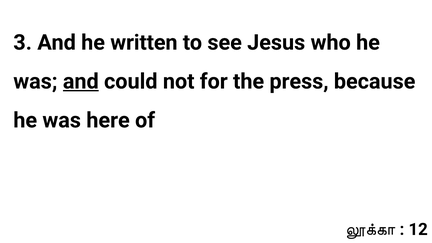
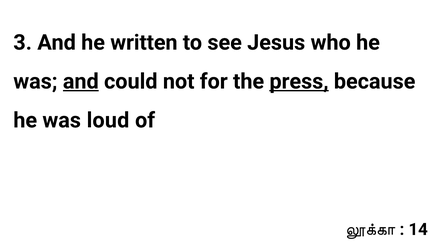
press underline: none -> present (299, 81)
here: here -> loud (108, 120)
12: 12 -> 14 (418, 229)
